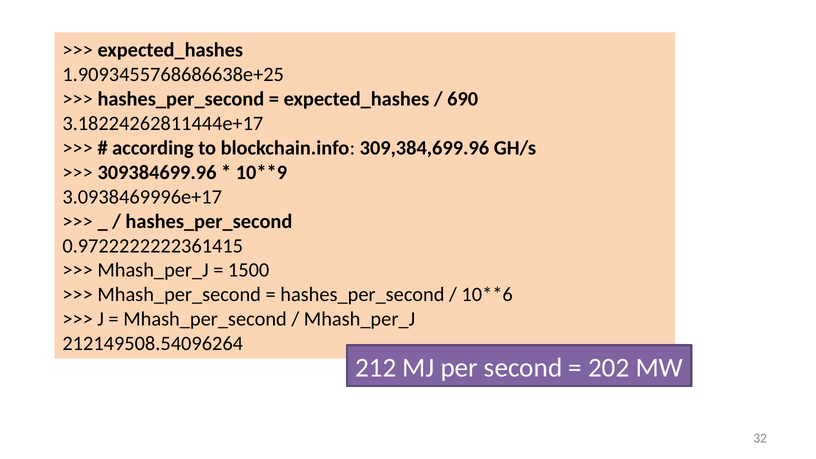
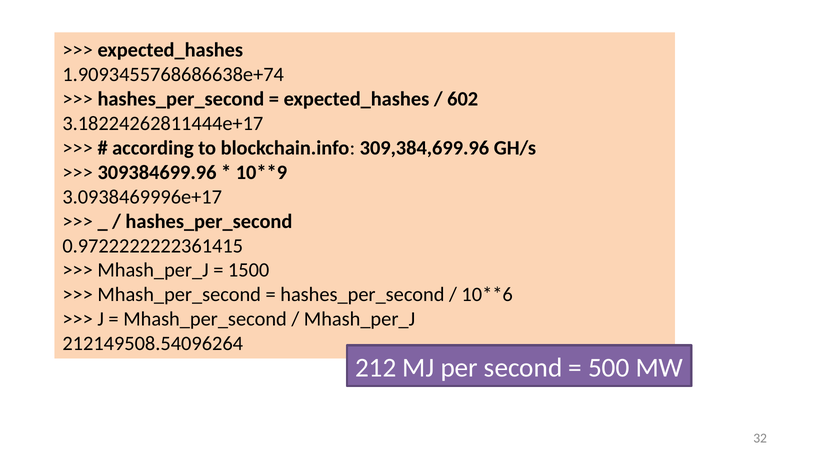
1.9093455768686638e+25: 1.9093455768686638e+25 -> 1.9093455768686638e+74 (173, 74)
690: 690 -> 602 (463, 99)
202: 202 -> 500 (609, 368)
